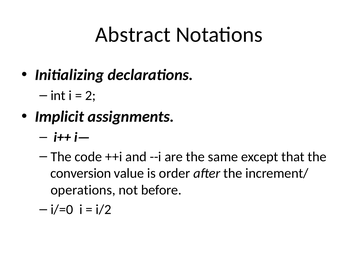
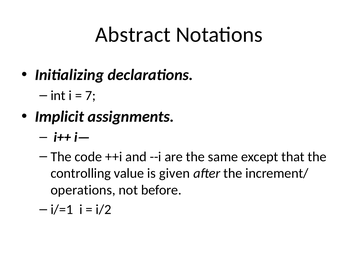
2: 2 -> 7 (90, 96)
conversion: conversion -> controlling (81, 174)
order: order -> given (175, 174)
i/=0: i/=0 -> i/=1 (62, 210)
